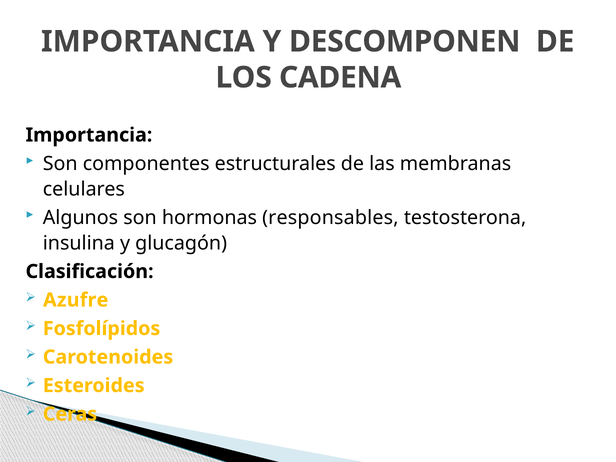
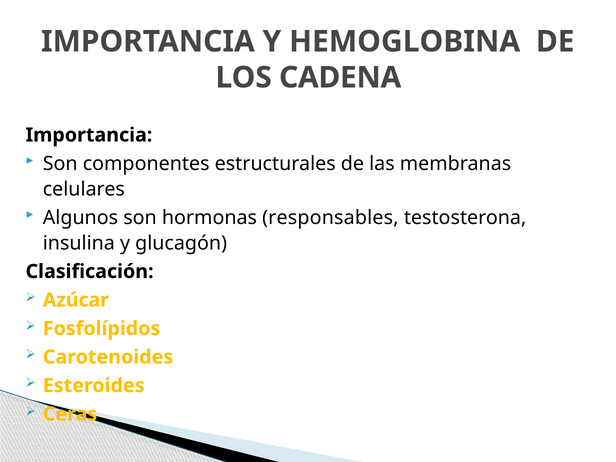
DESCOMPONEN: DESCOMPONEN -> HEMOGLOBINA (405, 42)
Azufre: Azufre -> Azúcar (76, 300)
